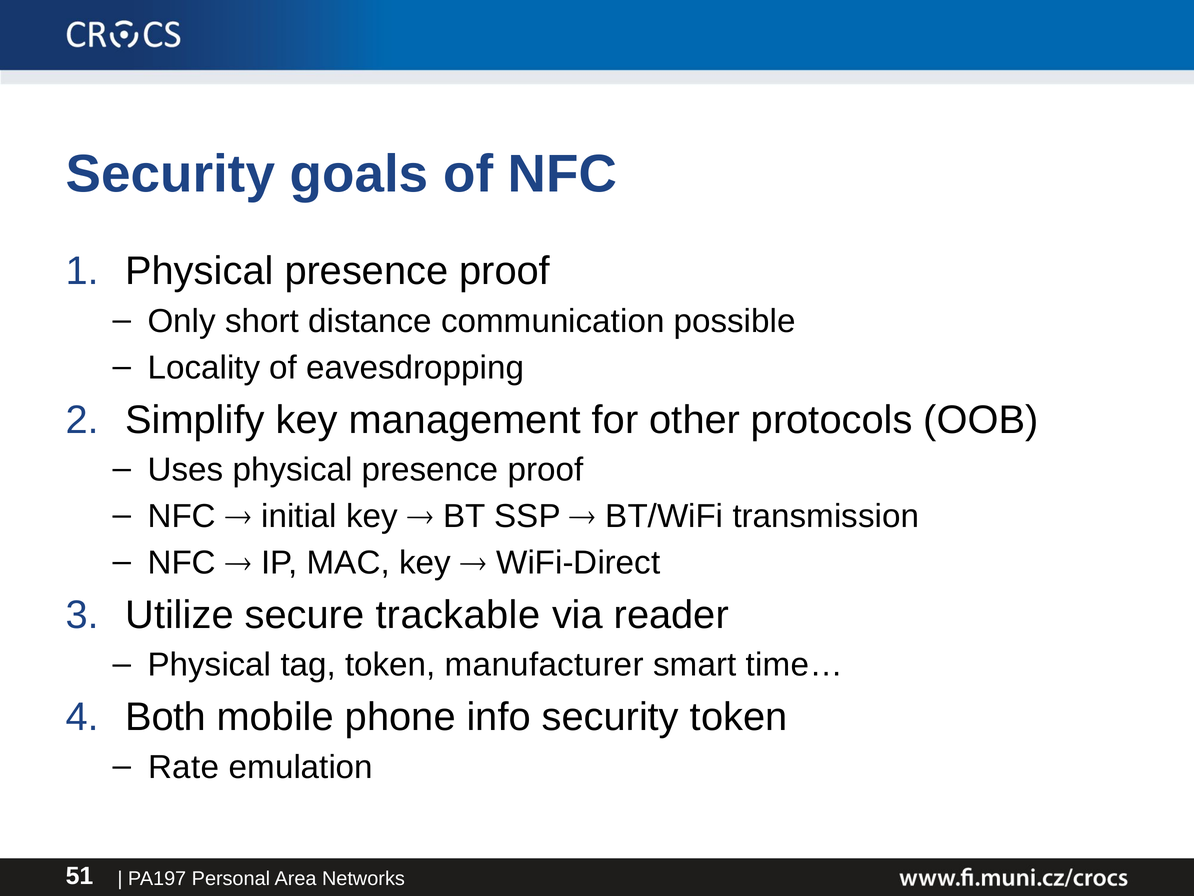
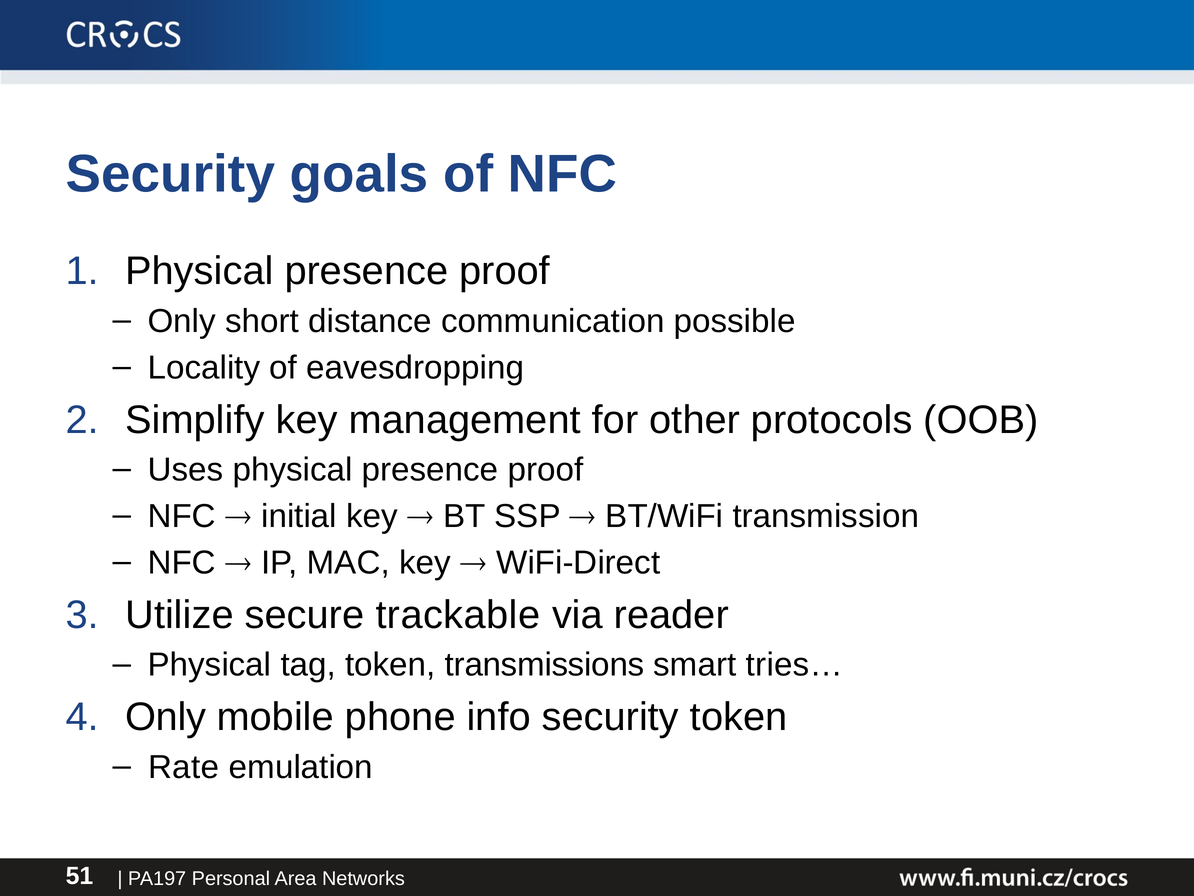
manufacturer: manufacturer -> transmissions (545, 665)
time…: time… -> tries… (794, 665)
Both: Both -> Only (166, 717)
